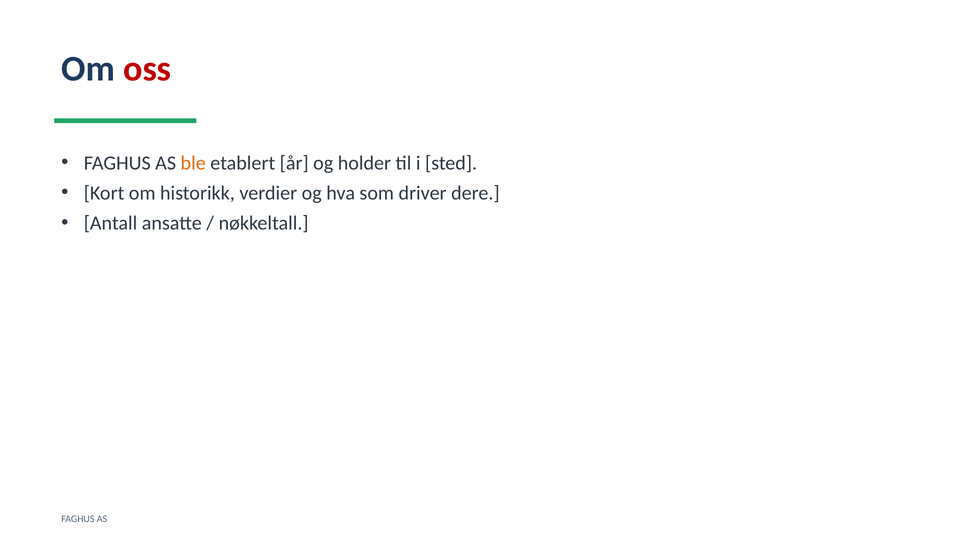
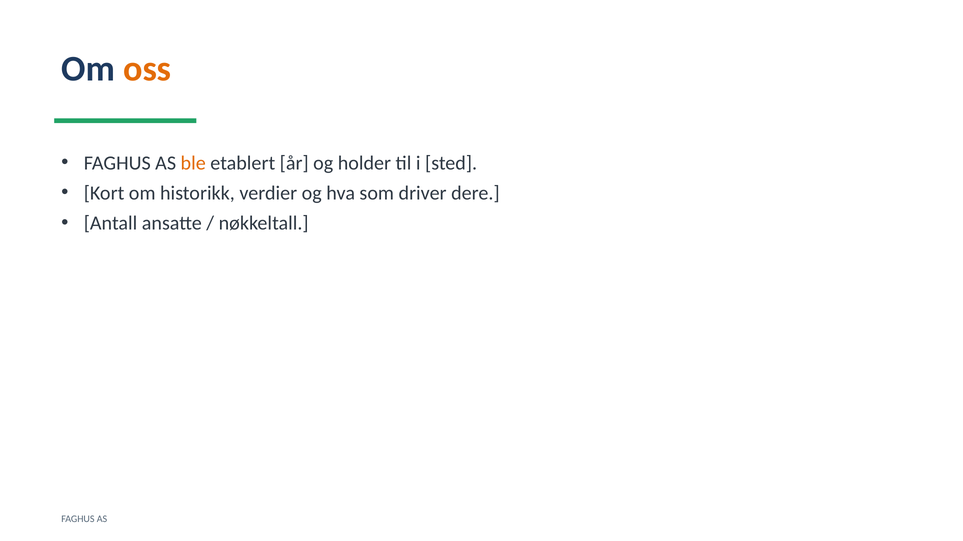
oss colour: red -> orange (147, 69)
